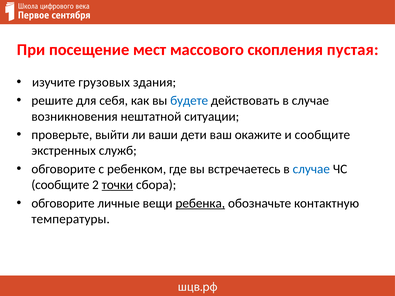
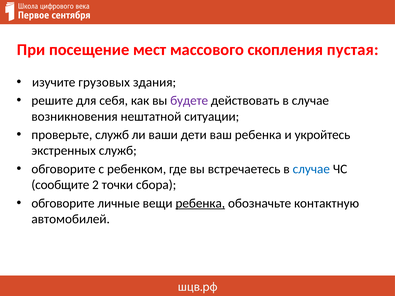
будете colour: blue -> purple (189, 101)
проверьте выйти: выйти -> служб (112, 135)
ваш окажите: окажите -> ребенка (258, 135)
и сообщите: сообщите -> укройтесь (322, 135)
точки underline: present -> none (117, 185)
температуры: температуры -> автомобилей (71, 219)
